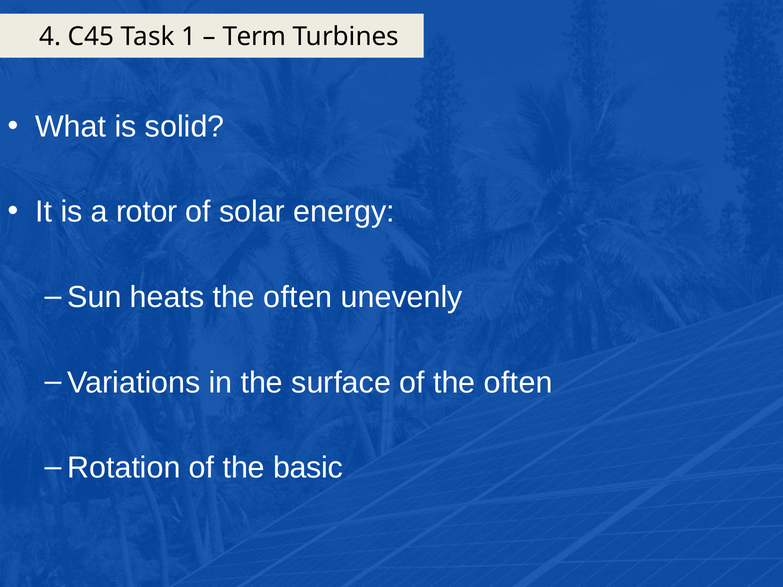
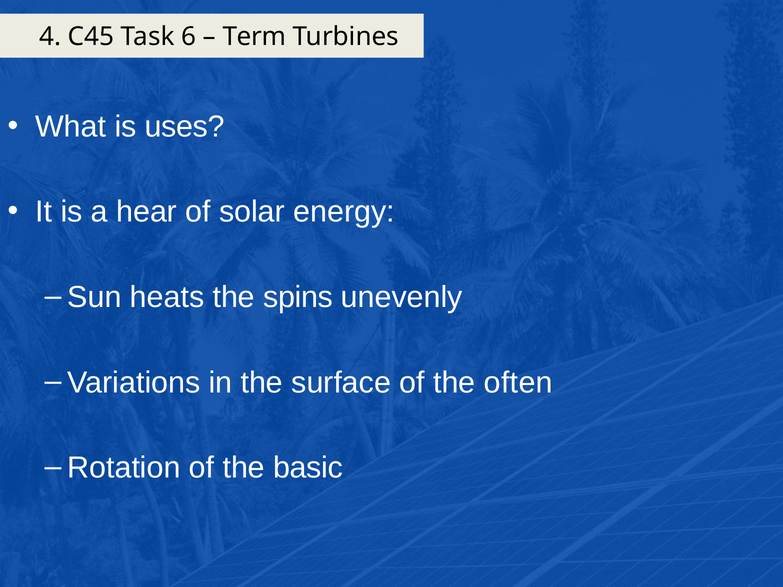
1: 1 -> 6 (189, 37)
solid: solid -> uses (185, 127)
rotor: rotor -> hear (147, 212)
heats the often: often -> spins (298, 297)
